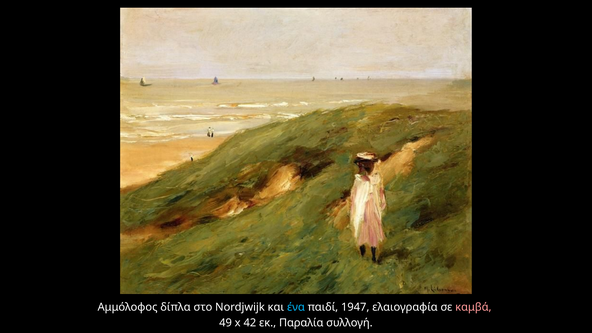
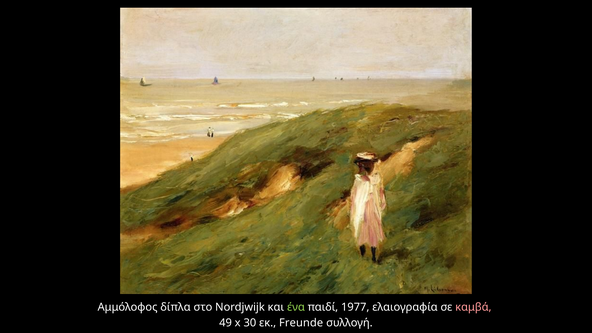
ένα colour: light blue -> light green (296, 307)
1947: 1947 -> 1977 (355, 307)
42: 42 -> 30 (250, 323)
Παραλία: Παραλία -> Freunde (301, 323)
